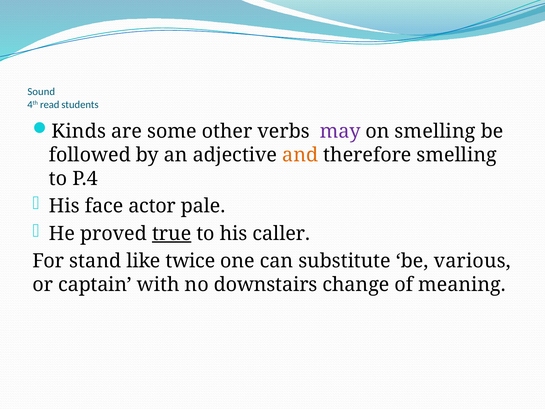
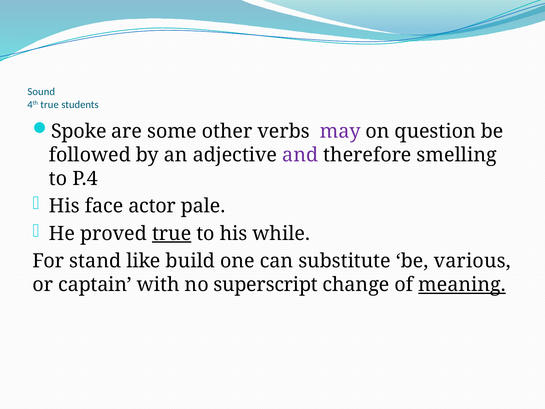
4th read: read -> true (50, 104)
Kinds: Kinds -> Spoke (79, 131)
on smelling: smelling -> question (435, 131)
and colour: orange -> purple (300, 155)
caller: caller -> while (281, 233)
twice: twice -> build (190, 261)
downstairs: downstairs -> superscript (266, 285)
meaning underline: none -> present (462, 285)
